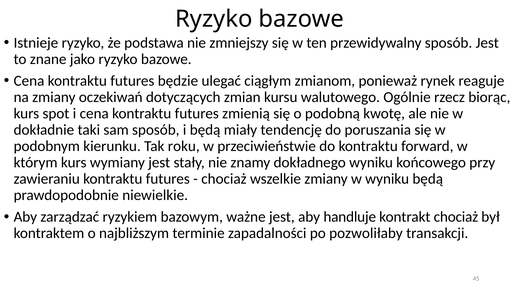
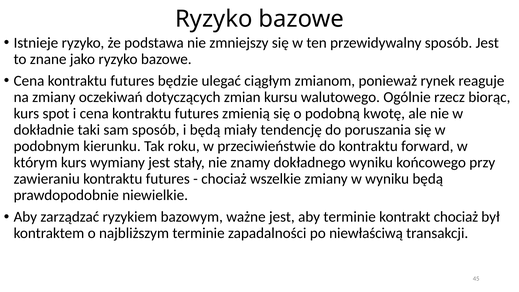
aby handluje: handluje -> terminie (350, 217)
pozwoliłaby: pozwoliłaby -> niewłaściwą (366, 233)
